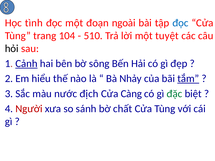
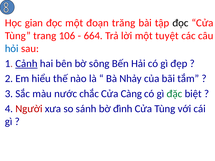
tình: tình -> gian (34, 23)
ngoài: ngoài -> trăng (124, 23)
đọc colour: blue -> black (180, 23)
104: 104 -> 106 (67, 36)
510: 510 -> 664 (93, 36)
hỏi colour: black -> blue (12, 49)
tắm underline: present -> none (188, 79)
địch: địch -> chắc (89, 94)
chất: chất -> đình (123, 109)
